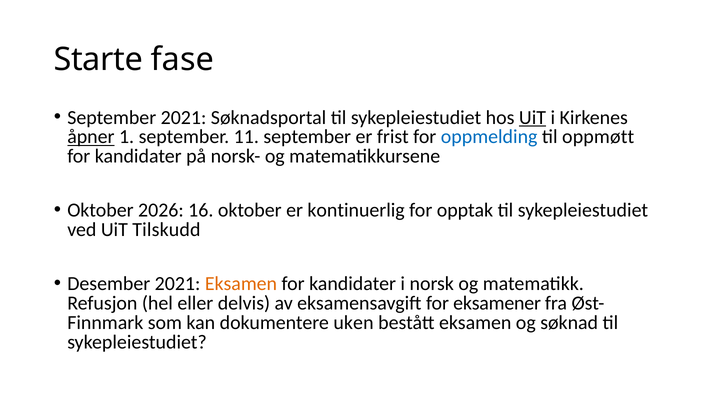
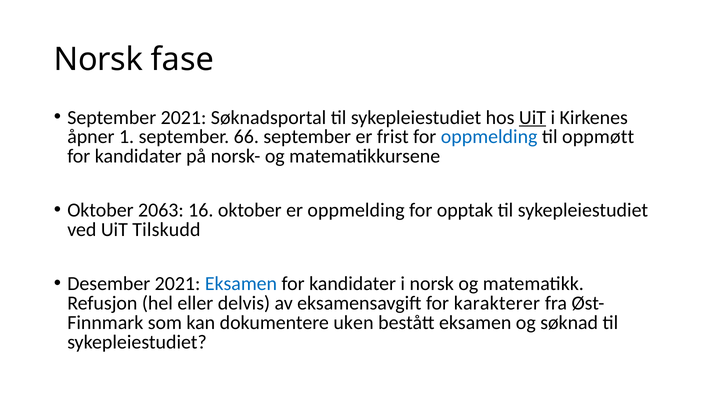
Starte: Starte -> Norsk (98, 59)
åpner underline: present -> none (91, 137)
11: 11 -> 66 (246, 137)
2026: 2026 -> 2063 (161, 210)
er kontinuerlig: kontinuerlig -> oppmelding (356, 210)
Eksamen colour: orange -> blue (241, 284)
eksamener: eksamener -> karakterer (497, 303)
